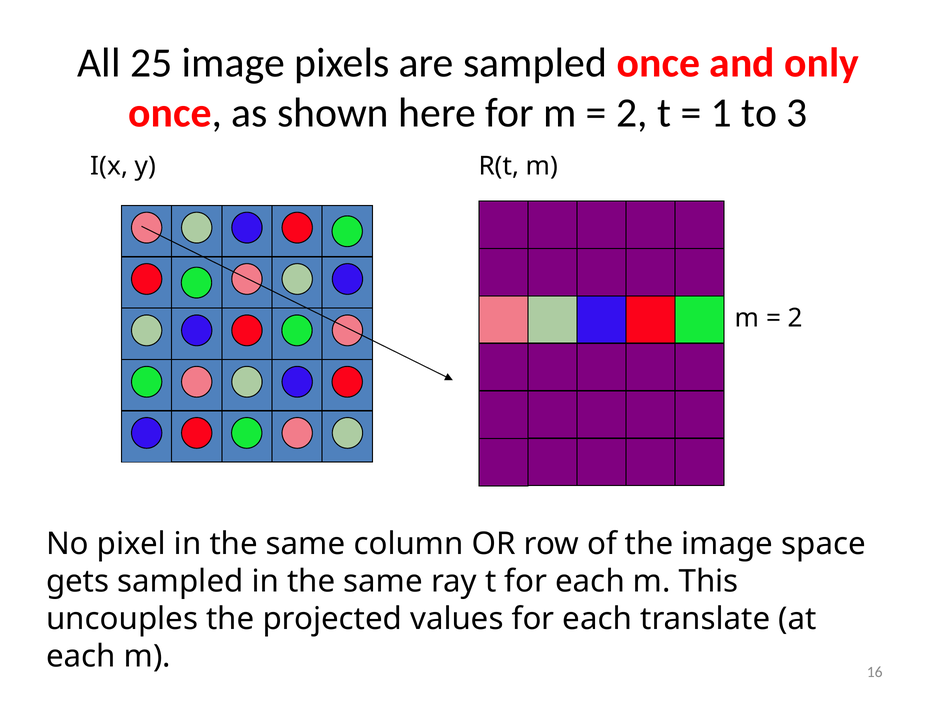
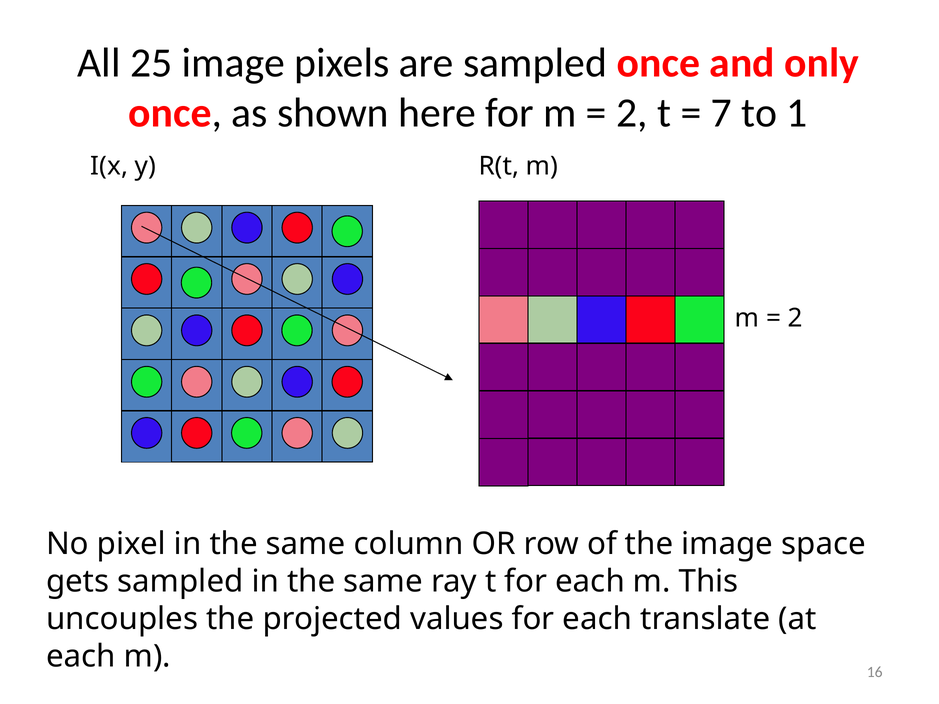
1: 1 -> 7 (721, 113)
3: 3 -> 1 (797, 113)
